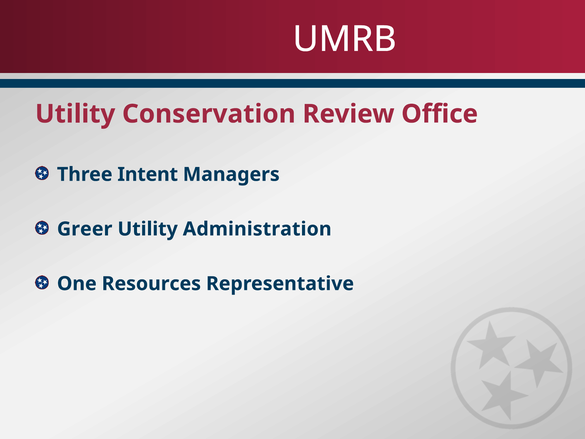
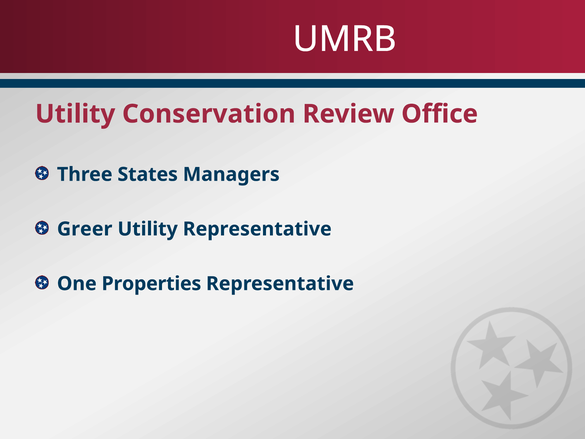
Intent: Intent -> States (148, 174)
Utility Administration: Administration -> Representative (257, 229)
Resources: Resources -> Properties (151, 284)
